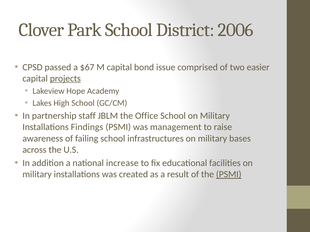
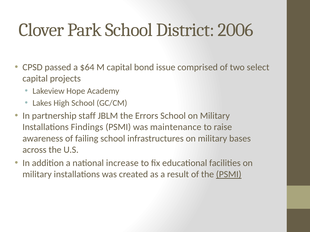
$67: $67 -> $64 (87, 67)
easier: easier -> select (258, 67)
projects underline: present -> none (65, 79)
Office: Office -> Errors (147, 116)
management: management -> maintenance (176, 127)
